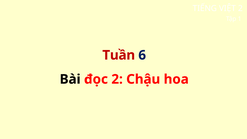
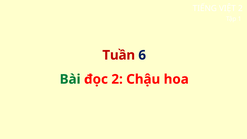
Bài colour: black -> green (70, 79)
